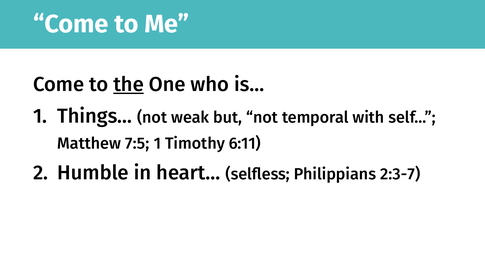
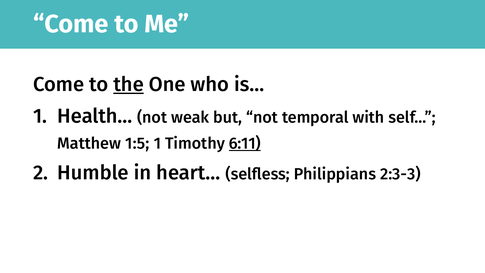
Things…: Things… -> Health… (95, 116)
7:5: 7:5 -> 1:5 (137, 143)
6:11 underline: none -> present (245, 143)
2:3-7: 2:3-7 -> 2:3-3 (400, 174)
